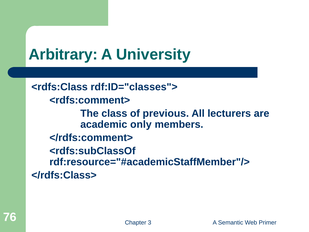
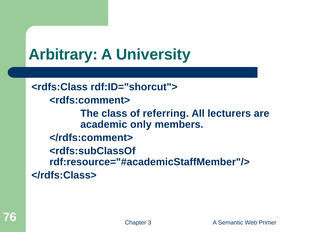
rdf:ID="classes">: rdf:ID="classes"> -> rdf:ID="shorcut"> (134, 87)
previous: previous -> referring (166, 113)
